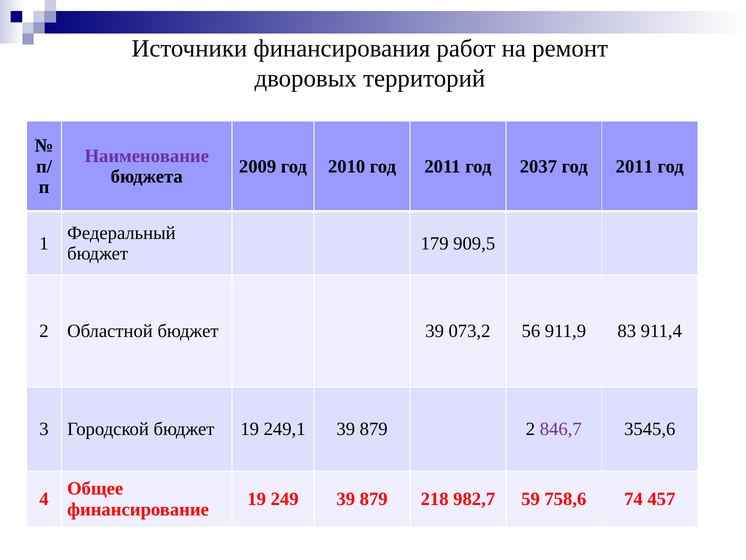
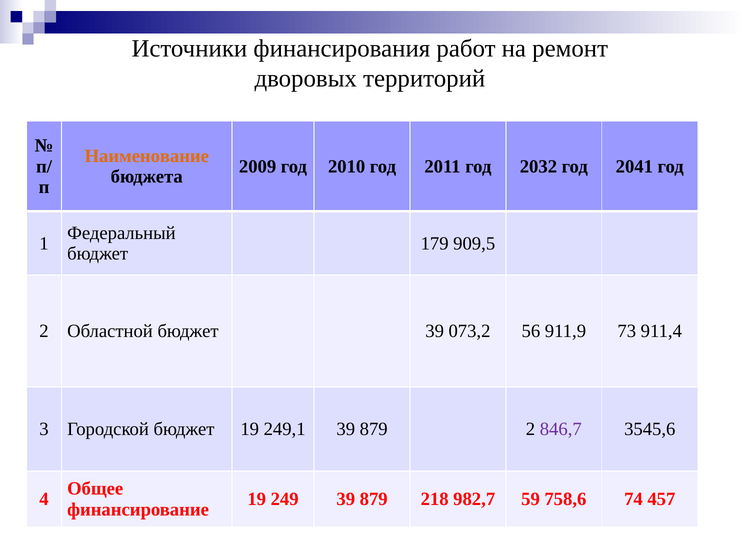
Наименование colour: purple -> orange (147, 156)
2037: 2037 -> 2032 (538, 166)
2011: 2011 -> 2041 (634, 166)
83: 83 -> 73 (627, 331)
